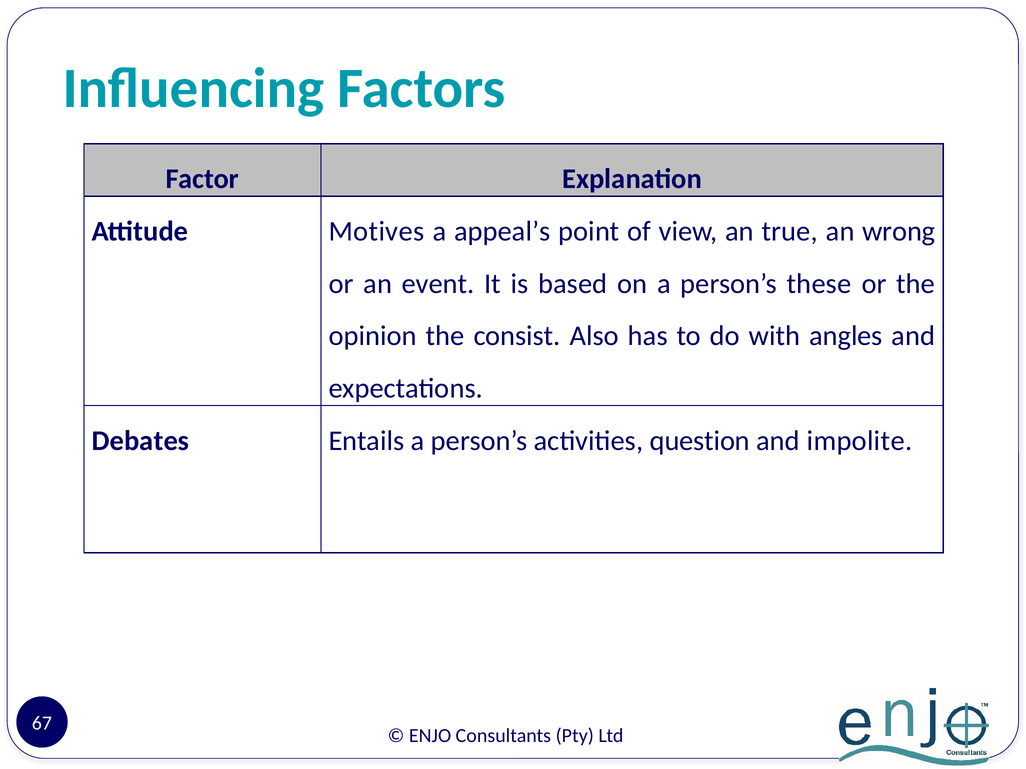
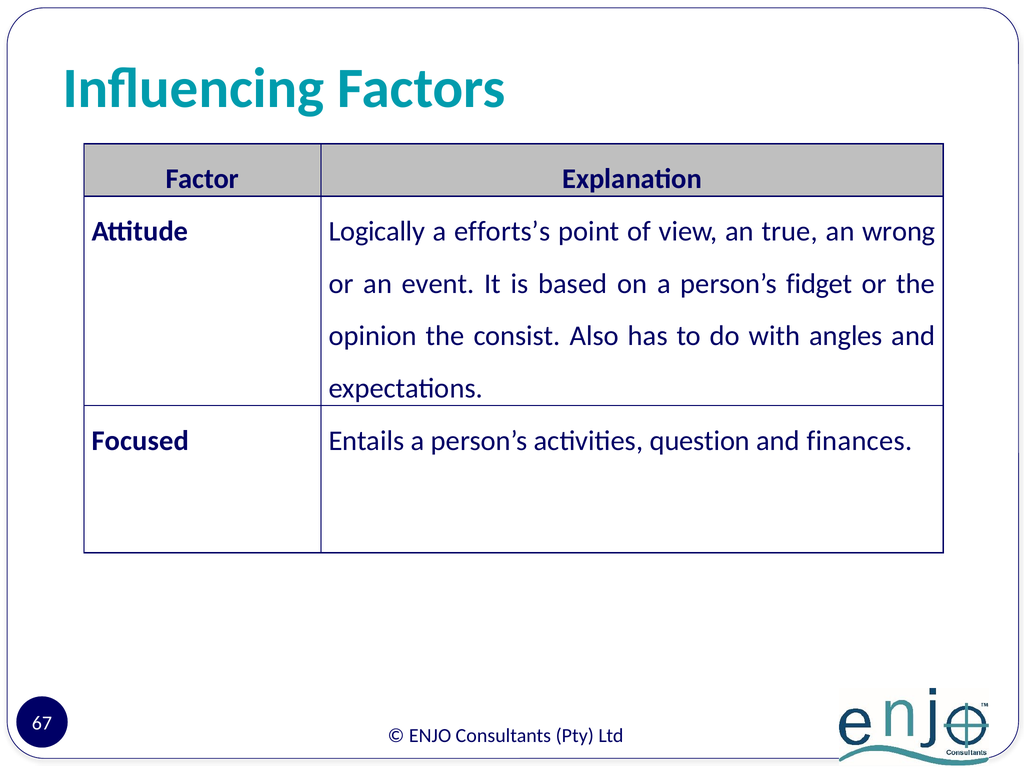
Motives: Motives -> Logically (377, 232)
appeal’s: appeal’s -> efforts’s (502, 232)
these: these -> fidget (819, 284)
Debates: Debates -> Focused (140, 441)
impolite: impolite -> finances (859, 441)
